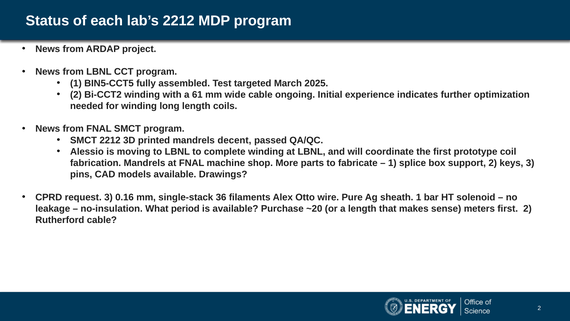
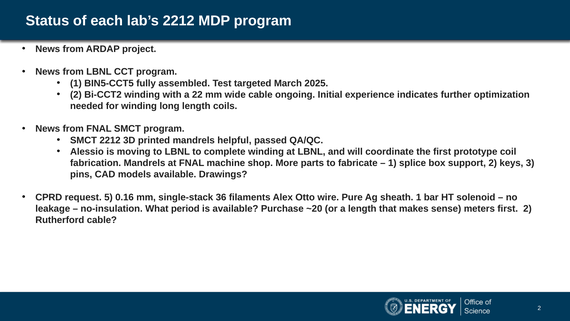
61: 61 -> 22 (197, 95)
decent: decent -> helpful (234, 140)
request 3: 3 -> 5 (108, 197)
